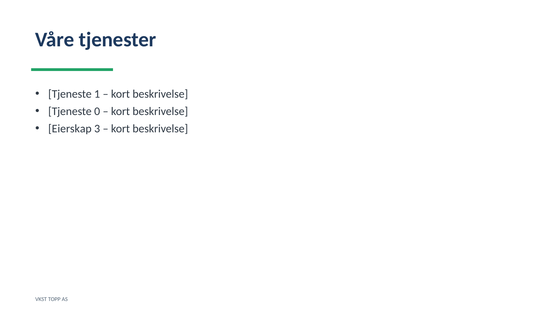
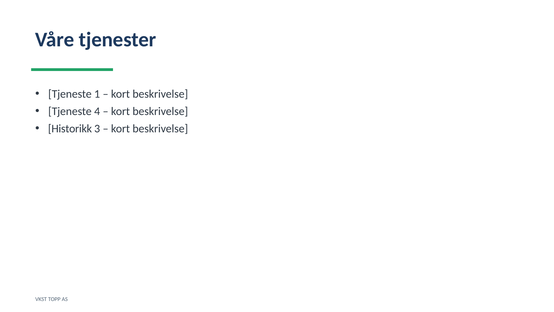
0: 0 -> 4 (97, 111)
Eierskap: Eierskap -> Historikk (70, 128)
